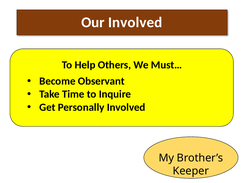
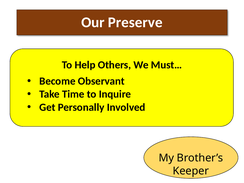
Our Involved: Involved -> Preserve (135, 22)
